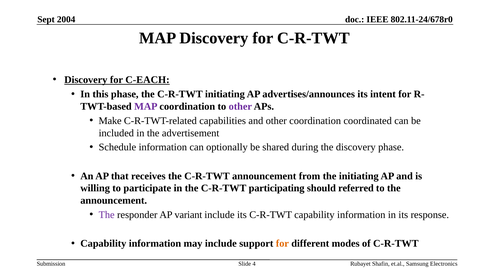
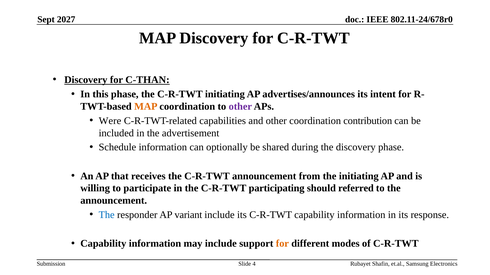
2004: 2004 -> 2027 (66, 19)
C-EACH: C-EACH -> C-THAN (147, 80)
MAP colour: purple -> orange (146, 107)
Make: Make -> Were (110, 121)
coordinated: coordinated -> contribution (368, 121)
The colour: purple -> blue (107, 215)
